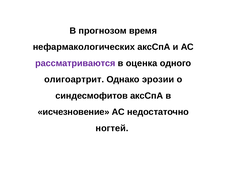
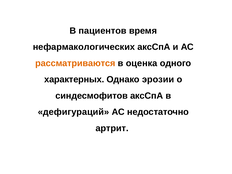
прогнозом: прогнозом -> пациентов (103, 31)
рассматриваются colour: purple -> orange (75, 63)
олигоартрит: олигоартрит -> характерных (74, 79)
исчезновение: исчезновение -> дефигураций (73, 112)
ногтей: ногтей -> артрит (112, 128)
